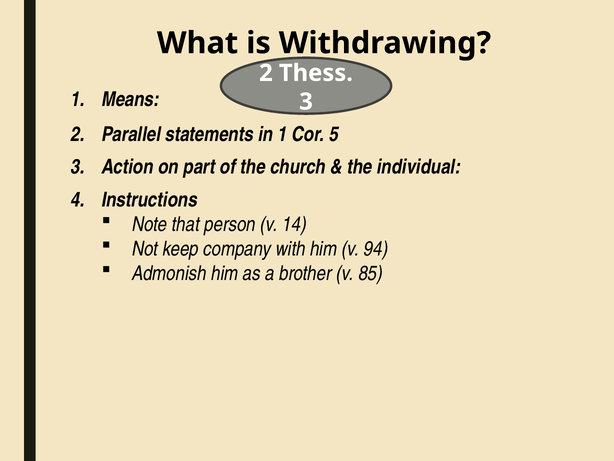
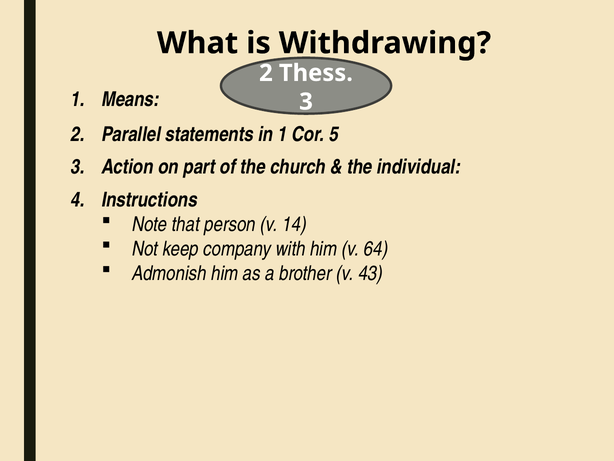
94: 94 -> 64 (376, 249)
85: 85 -> 43 (371, 273)
